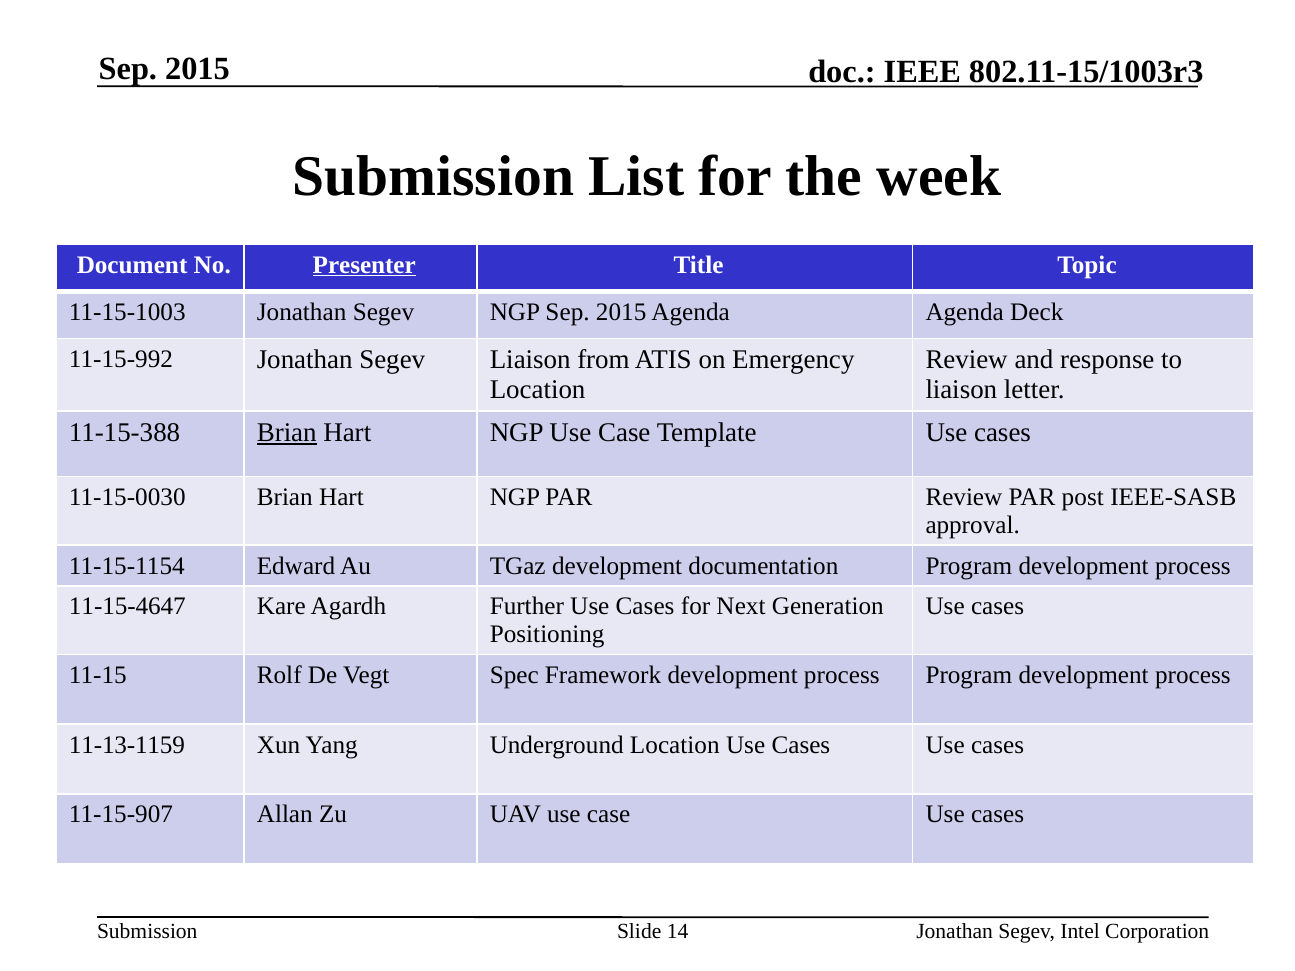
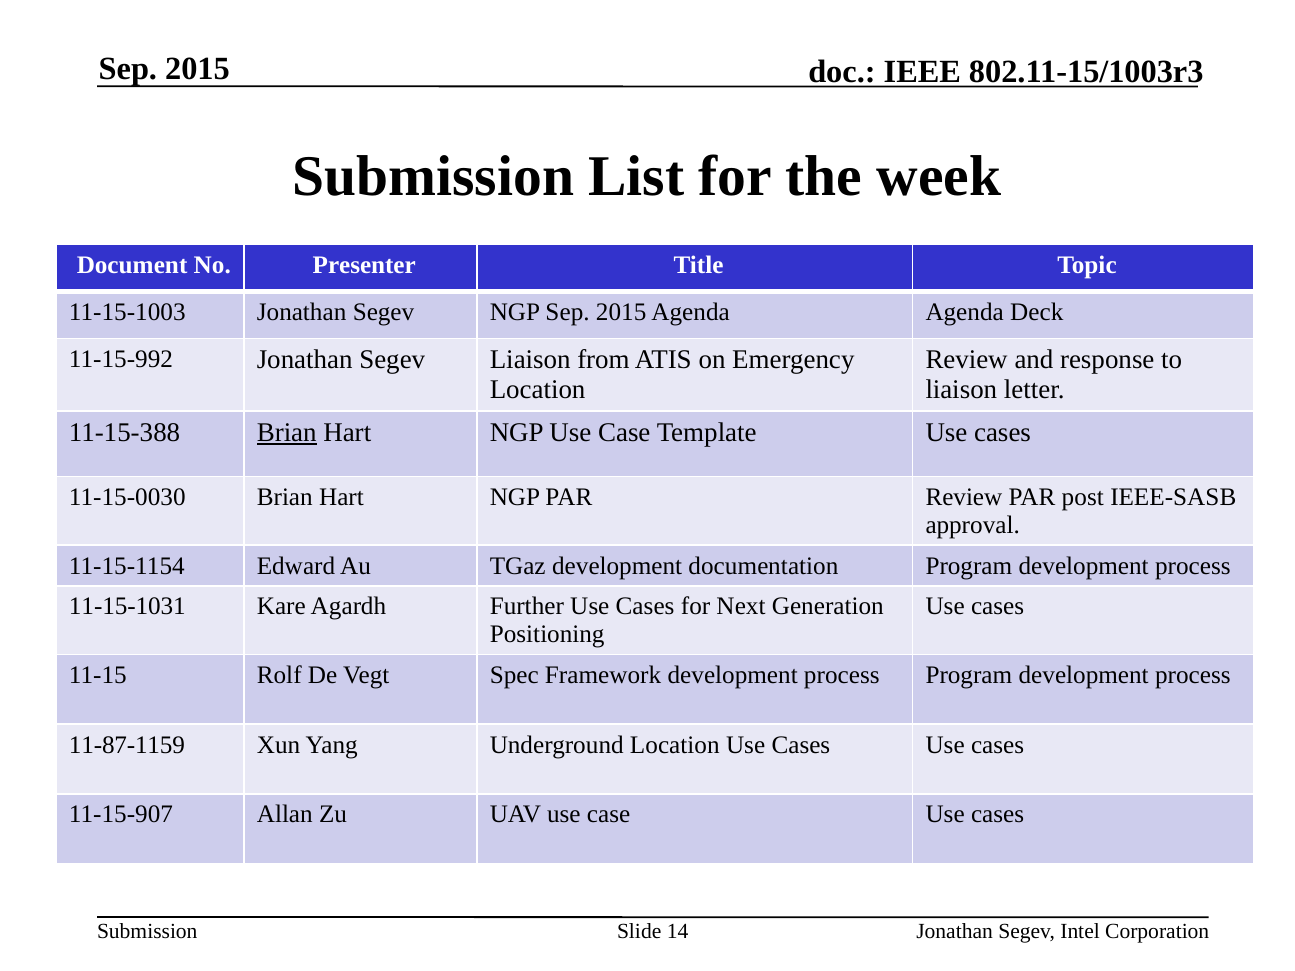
Presenter underline: present -> none (364, 265)
11-15-4647: 11-15-4647 -> 11-15-1031 (127, 607)
11-13-1159: 11-13-1159 -> 11-87-1159 (127, 745)
